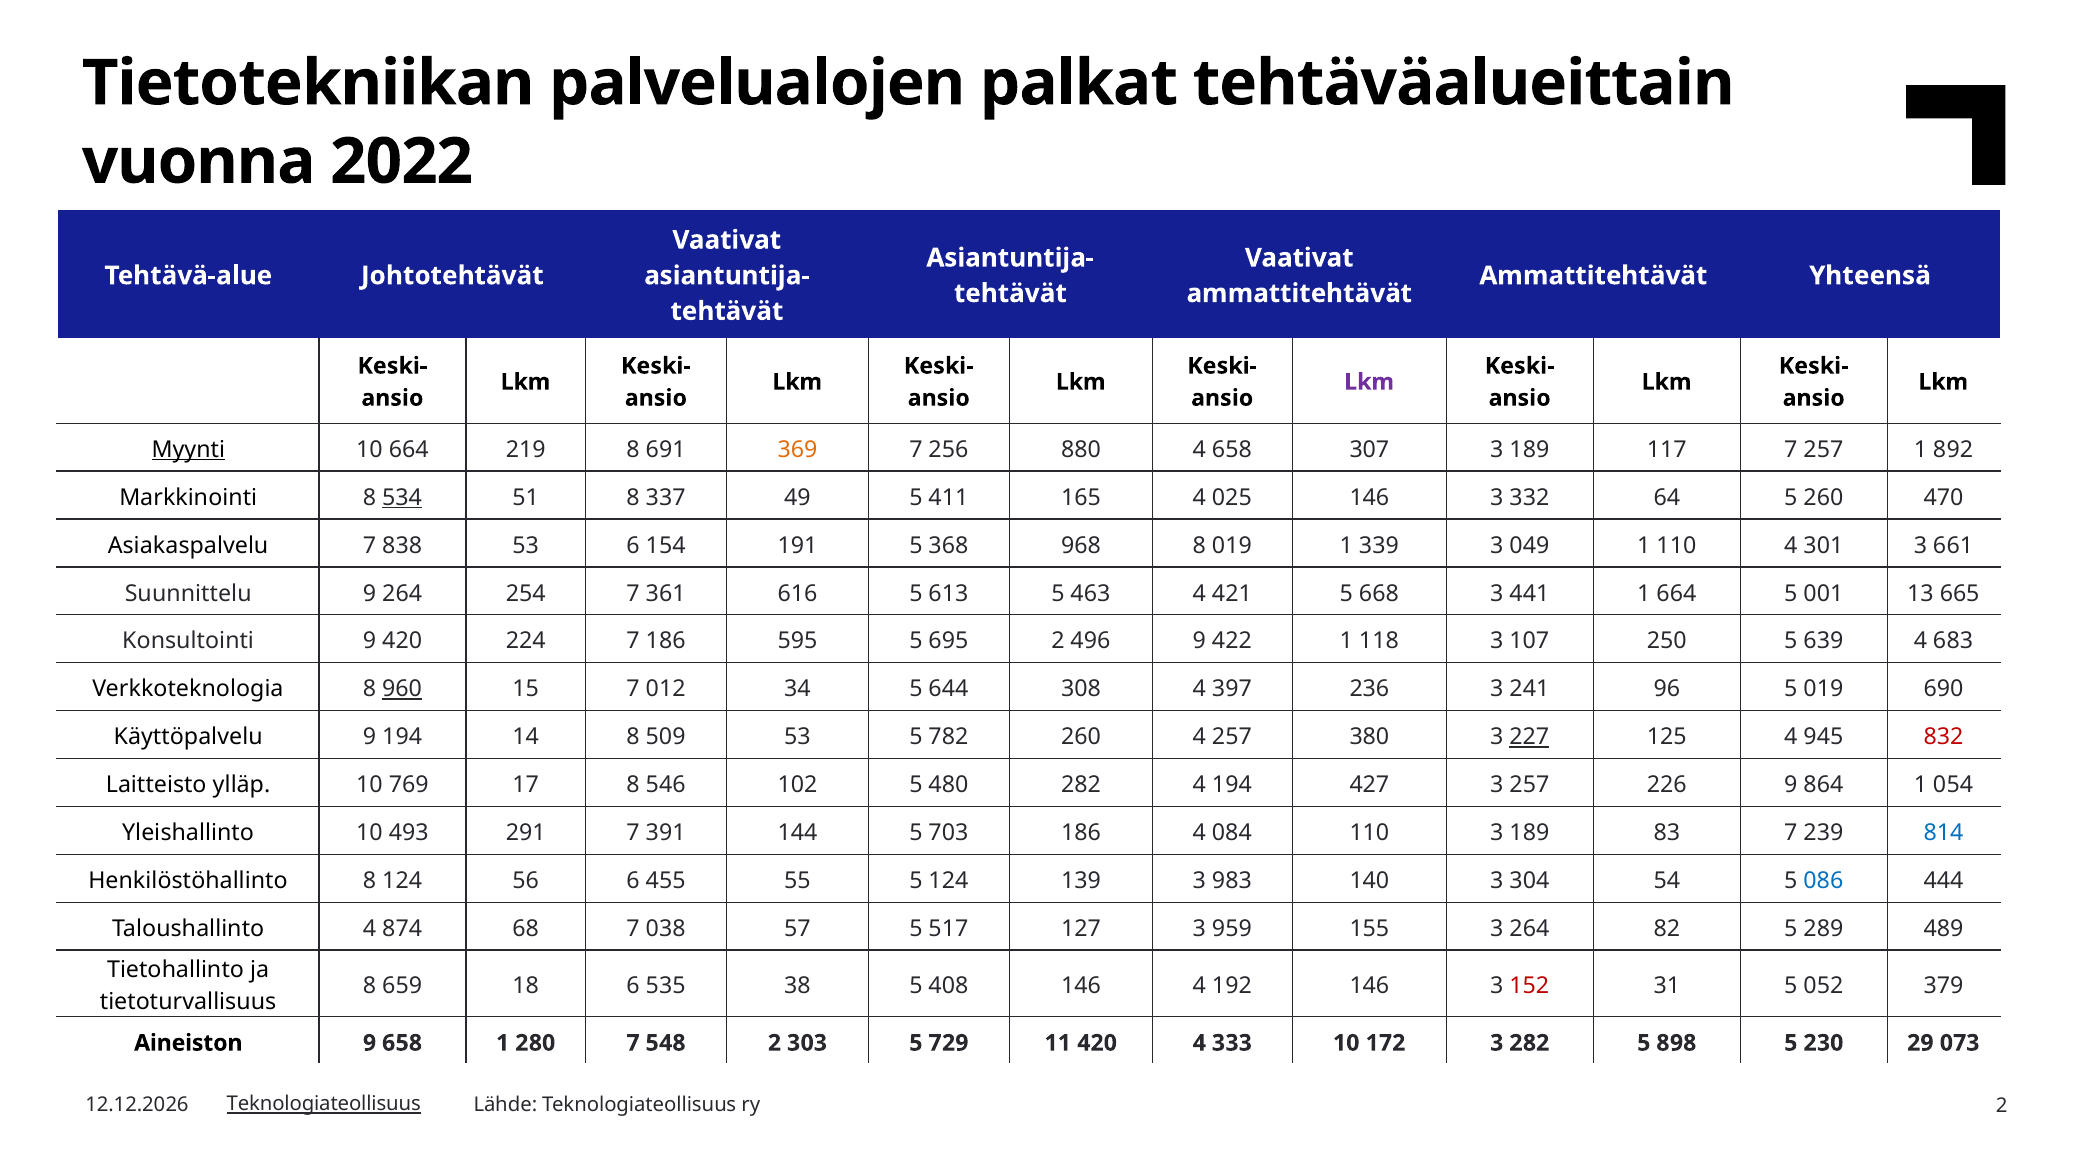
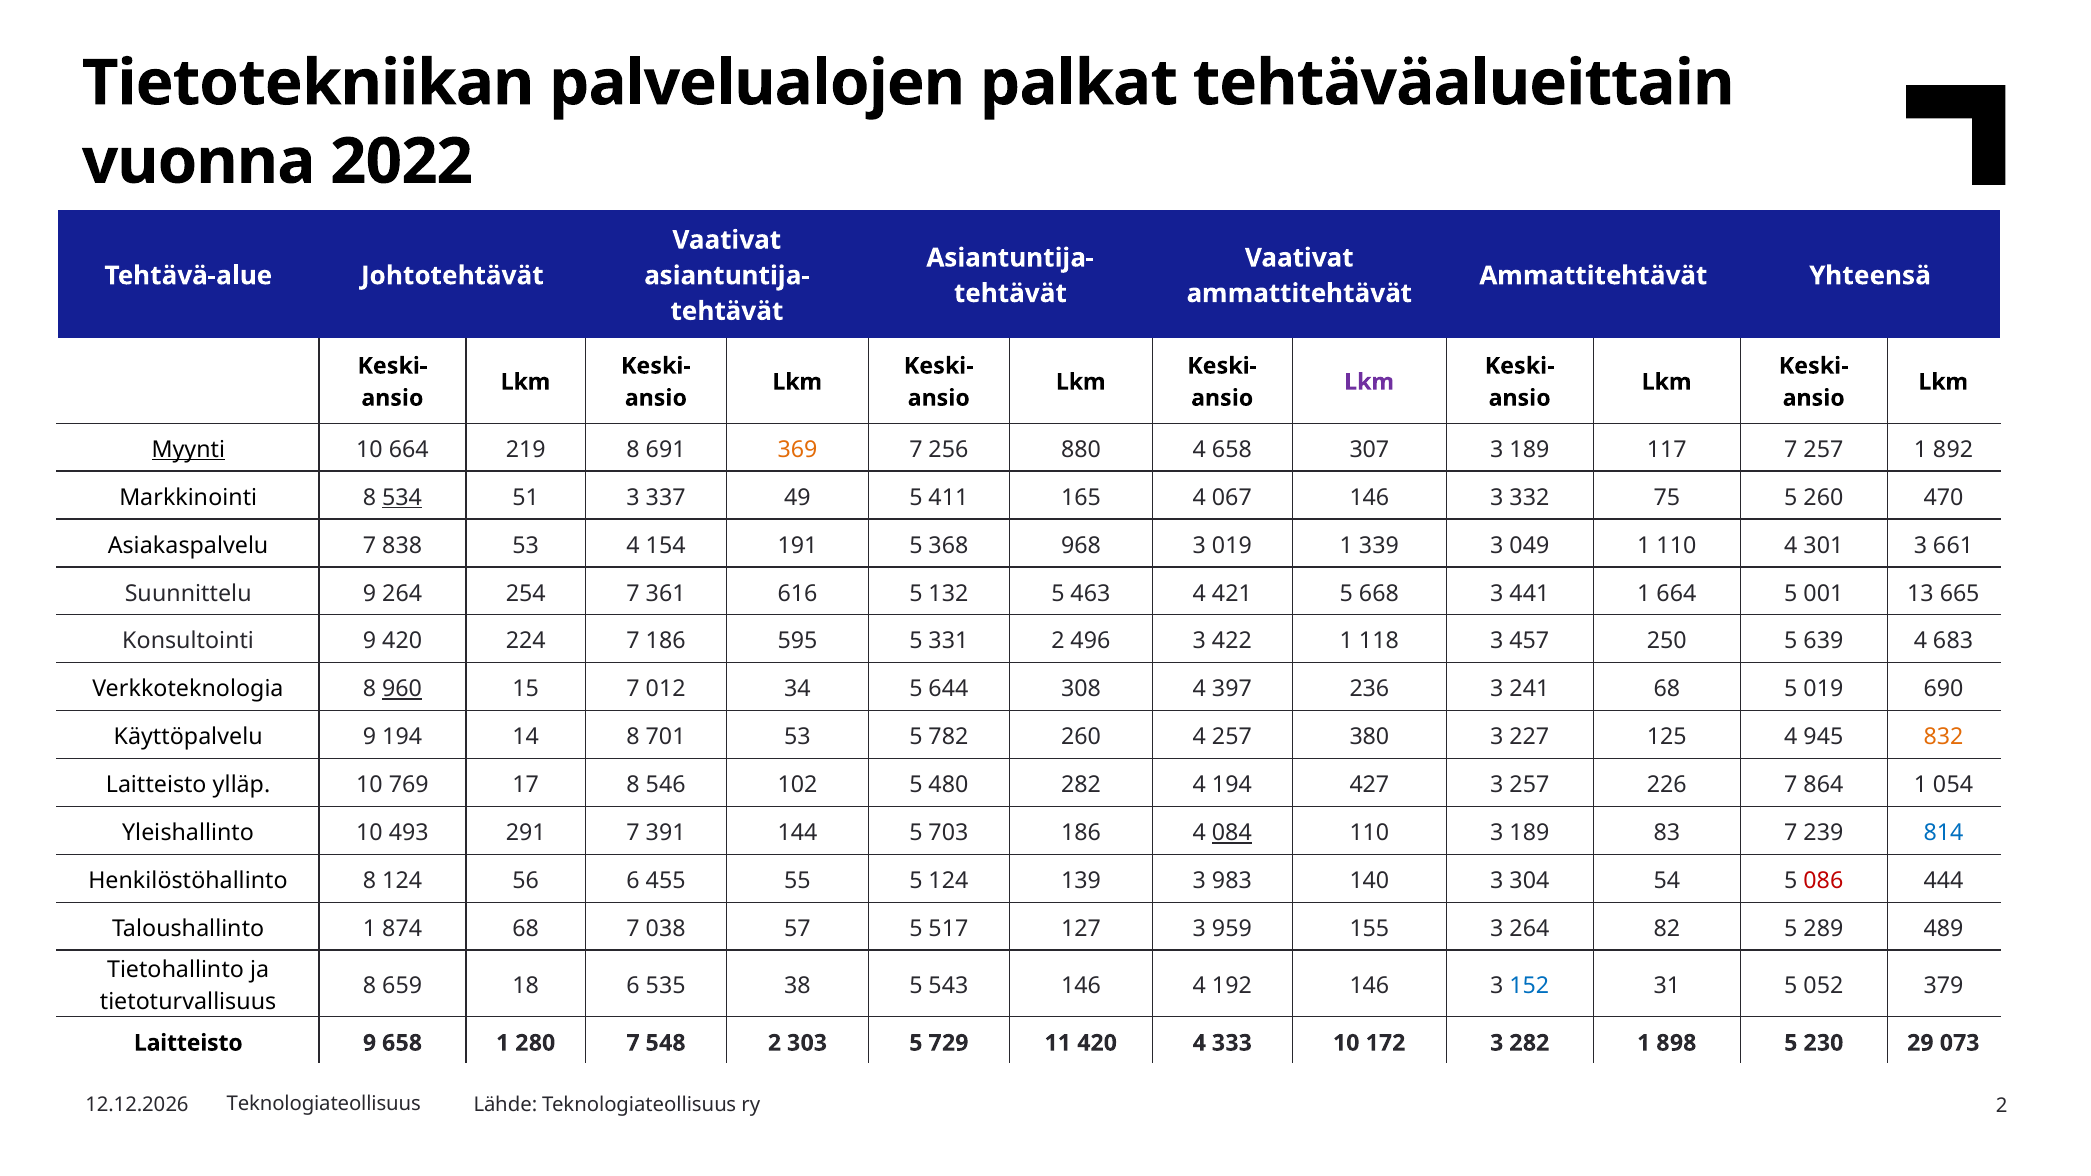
51 8: 8 -> 3 (633, 498)
025: 025 -> 067 (1232, 498)
64: 64 -> 75 (1667, 498)
53 6: 6 -> 4 (633, 546)
968 8: 8 -> 3 (1199, 546)
613: 613 -> 132 (948, 593)
695: 695 -> 331 (948, 641)
496 9: 9 -> 3 (1199, 641)
107: 107 -> 457 (1529, 641)
241 96: 96 -> 68 (1667, 689)
509: 509 -> 701 (666, 737)
227 underline: present -> none (1529, 737)
832 colour: red -> orange (1944, 737)
226 9: 9 -> 7 (1791, 785)
084 underline: none -> present (1232, 833)
086 colour: blue -> red (1823, 881)
Taloushallinto 4: 4 -> 1 (370, 929)
408: 408 -> 543 (948, 986)
152 colour: red -> blue (1529, 986)
Aineiston: Aineiston -> Laitteisto (188, 1043)
282 5: 5 -> 1 (1644, 1043)
Teknologiateollisuus underline: present -> none (324, 1104)
